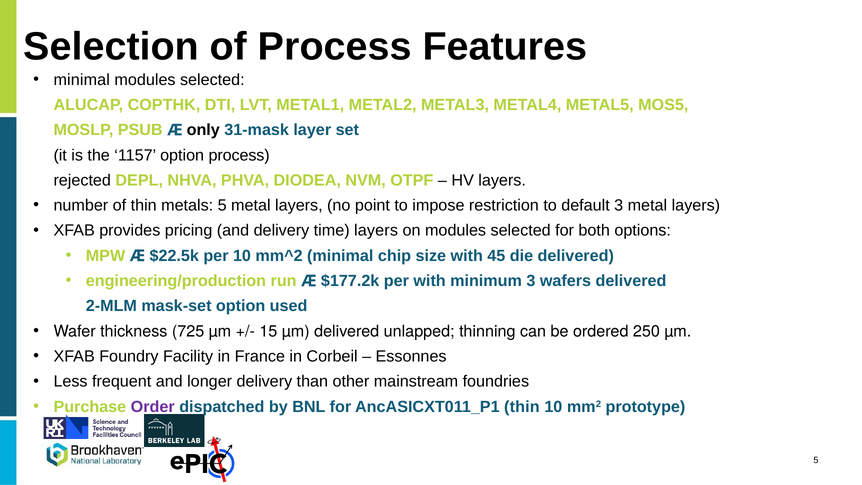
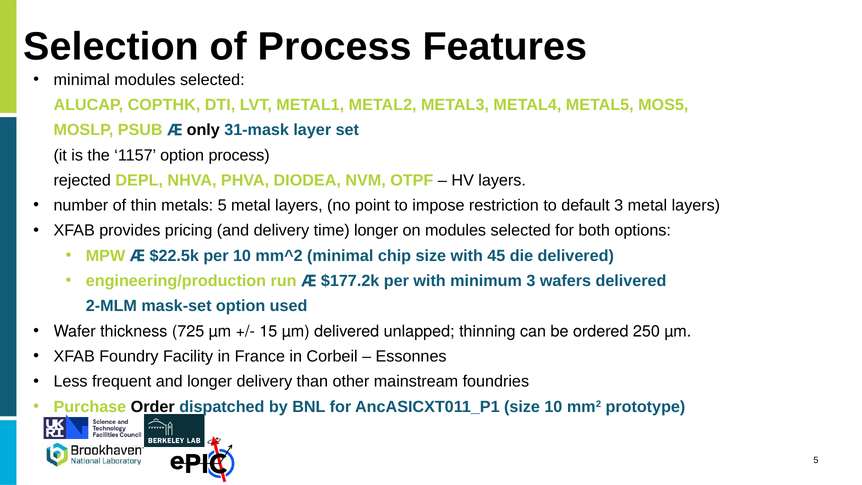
time layers: layers -> longer (376, 231)
Order colour: purple -> black (153, 407)
AncASICXT011_P1 thin: thin -> size (522, 407)
